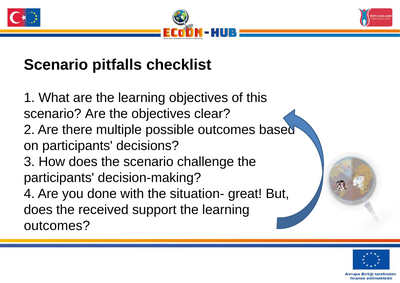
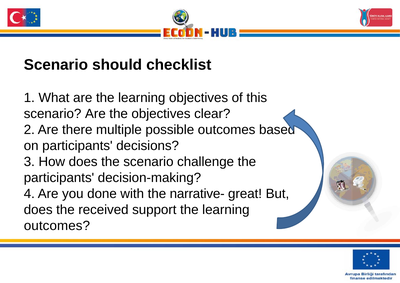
pitfalls: pitfalls -> should (117, 65)
situation-: situation- -> narrative- (197, 194)
